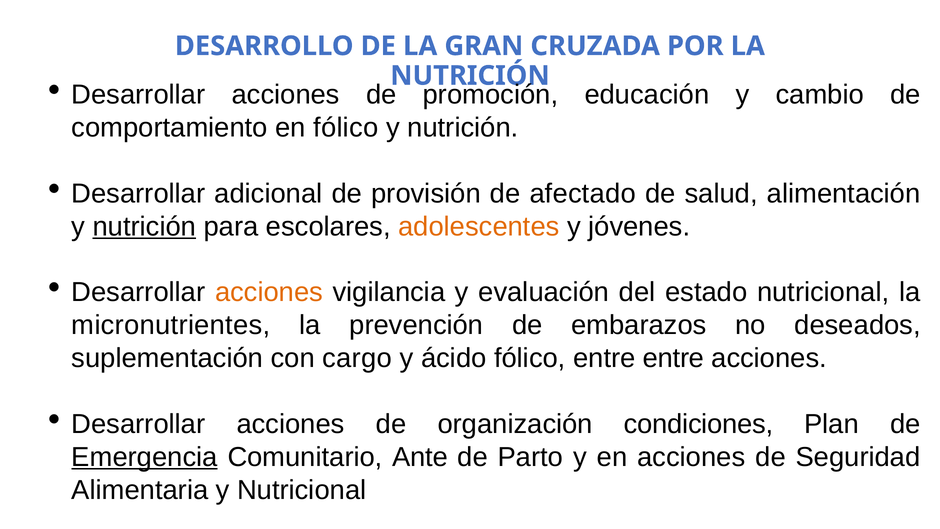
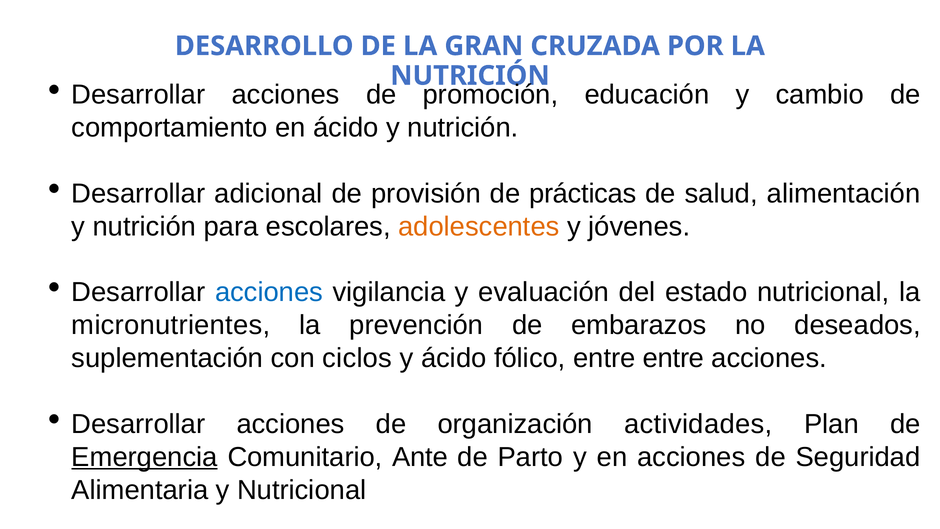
en fólico: fólico -> ácido (346, 128)
afectado: afectado -> prácticas (583, 193)
nutrición underline: present -> none (144, 226)
acciones colour: orange -> blue (269, 292)
cargo: cargo -> ciclos (357, 358)
condiciones: condiciones -> actividades (698, 424)
